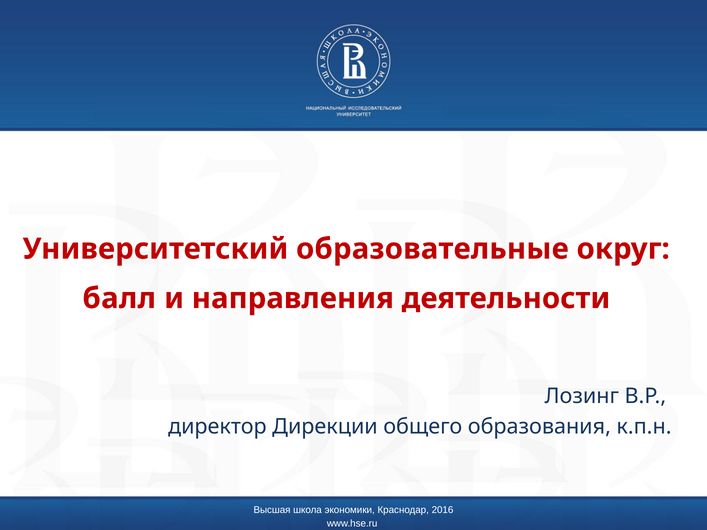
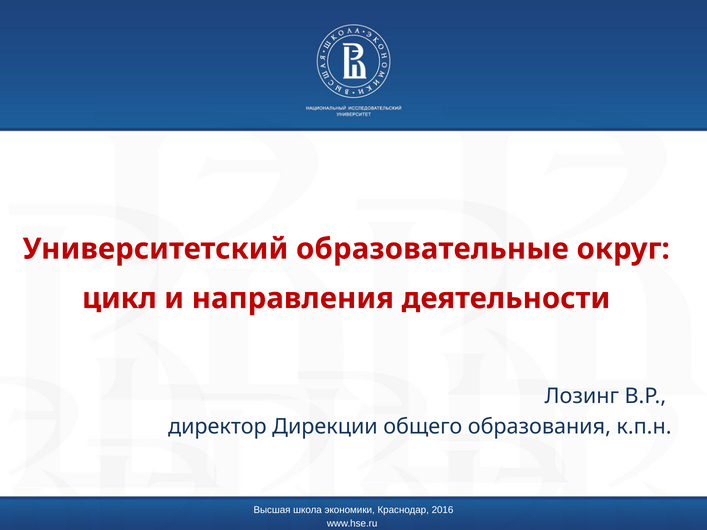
балл: балл -> цикл (119, 299)
